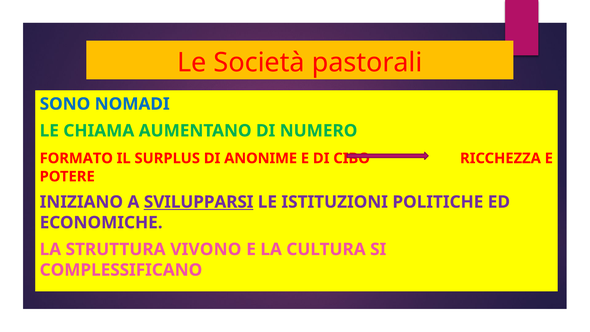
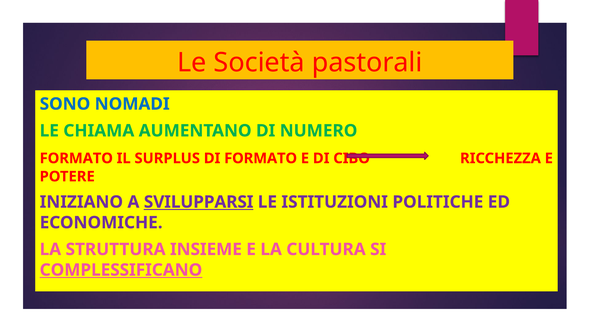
DI ANONIME: ANONIME -> FORMATO (261, 158)
VIVONO: VIVONO -> INSIEME (206, 249)
COMPLESSIFICANO underline: none -> present (121, 270)
